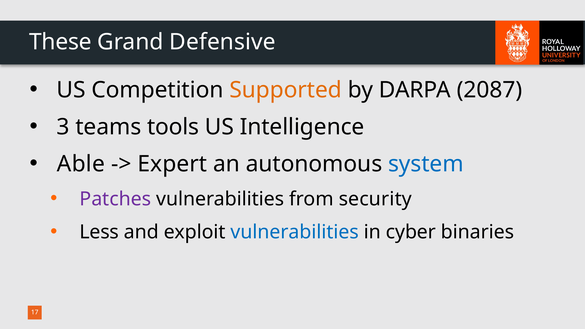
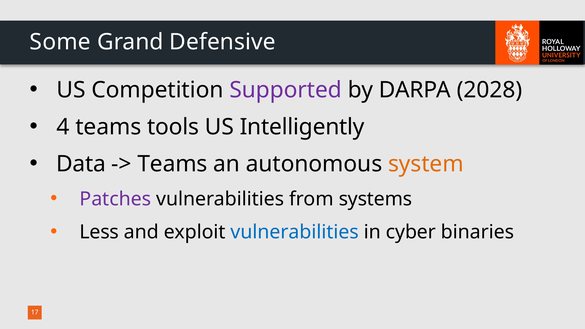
These: These -> Some (60, 42)
Supported colour: orange -> purple (286, 90)
2087: 2087 -> 2028 (489, 90)
3: 3 -> 4 (63, 127)
Intelligence: Intelligence -> Intelligently (302, 127)
Able: Able -> Data (81, 164)
Expert: Expert -> Teams (172, 164)
system colour: blue -> orange (426, 164)
security: security -> systems (375, 199)
